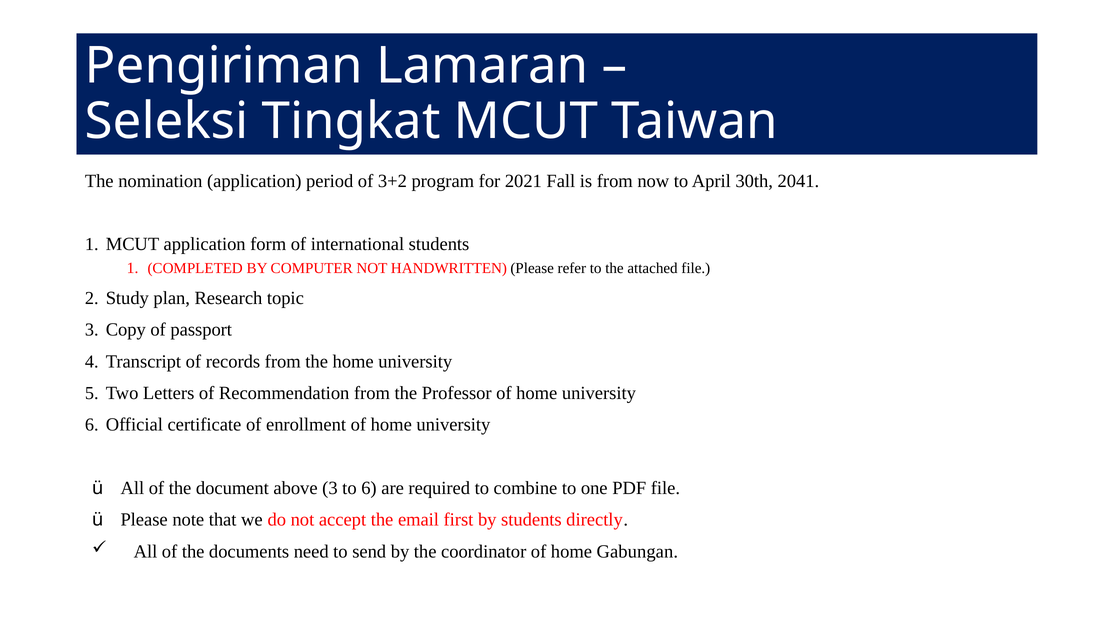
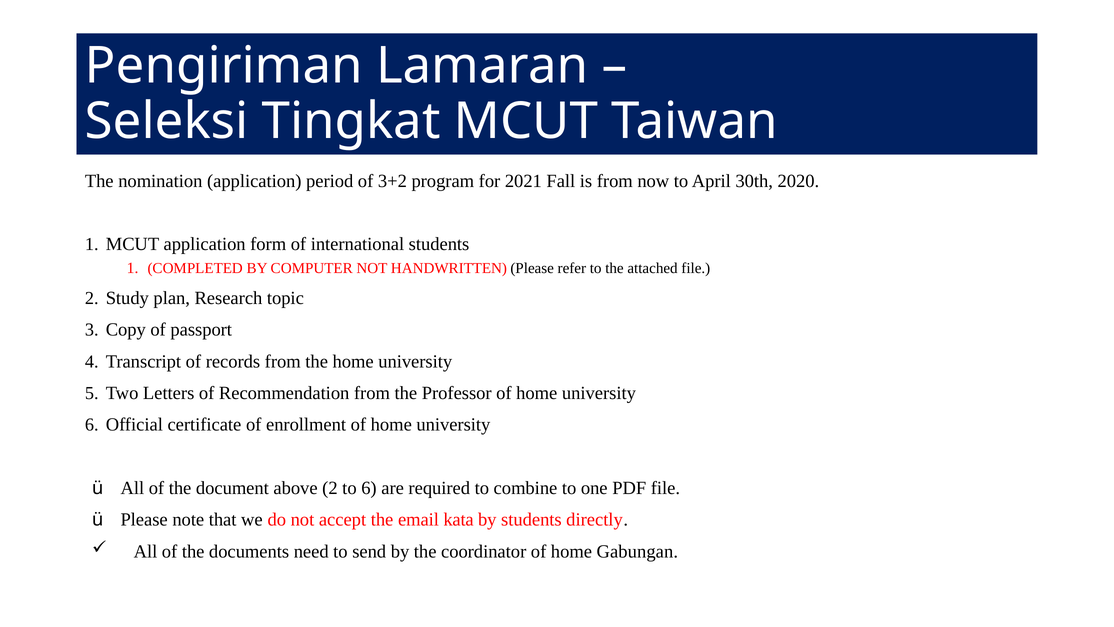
2041: 2041 -> 2020 (798, 181)
above 3: 3 -> 2 (330, 488)
first: first -> kata (459, 519)
